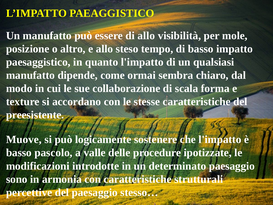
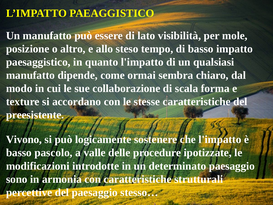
di allo: allo -> lato (146, 36)
Muove: Muove -> Vivono (24, 139)
